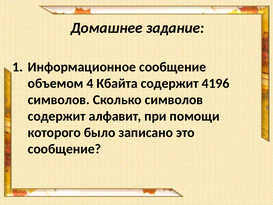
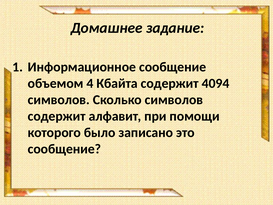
4196: 4196 -> 4094 (216, 83)
